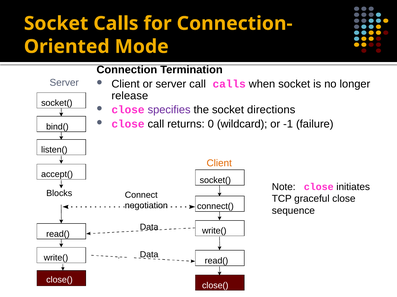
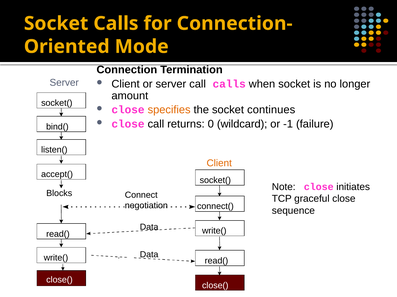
release: release -> amount (130, 96)
specifies colour: purple -> orange (169, 110)
directions: directions -> continues (271, 110)
